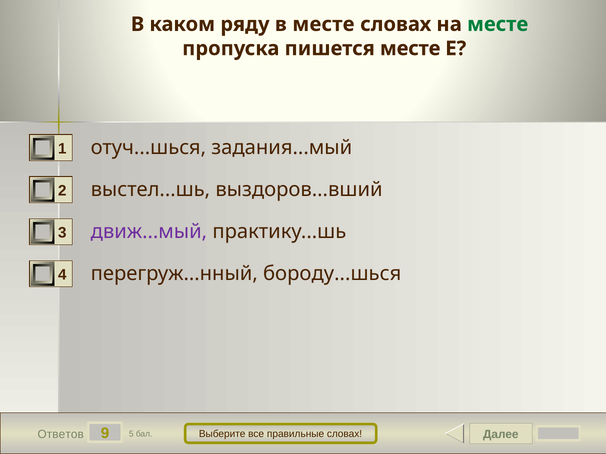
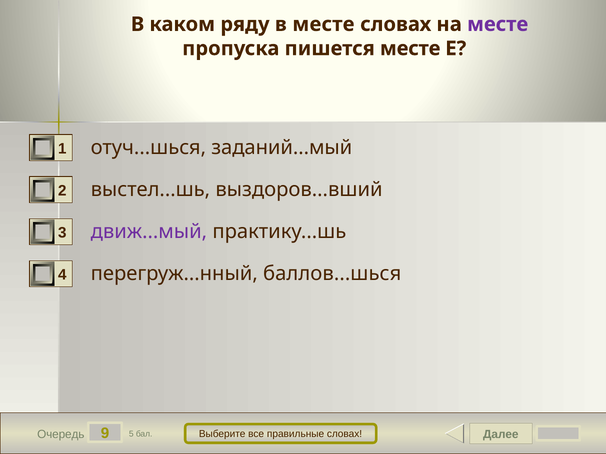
месте colour: green -> purple (498, 24)
задания...мый: задания...мый -> заданий...мый (282, 148)
бороду...шься: бороду...шься -> баллов...шься (332, 274)
Ответов: Ответов -> Очередь (61, 435)
